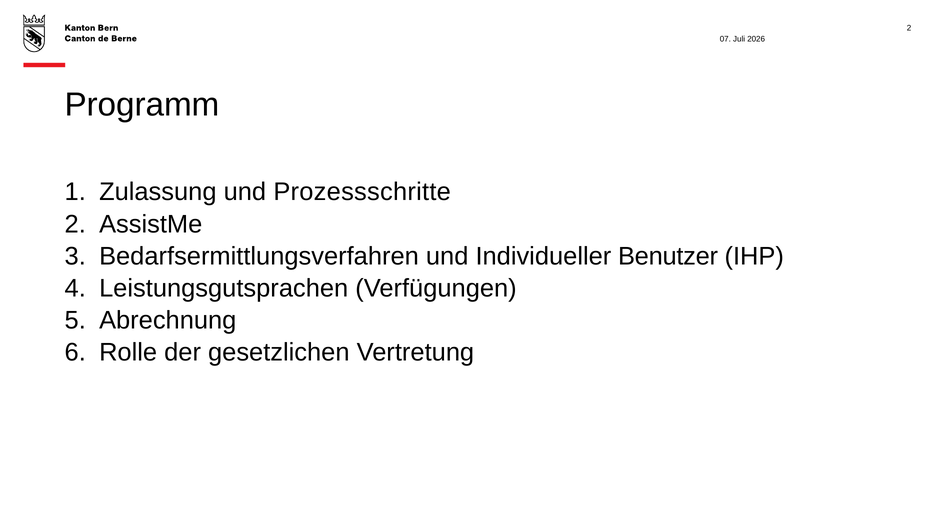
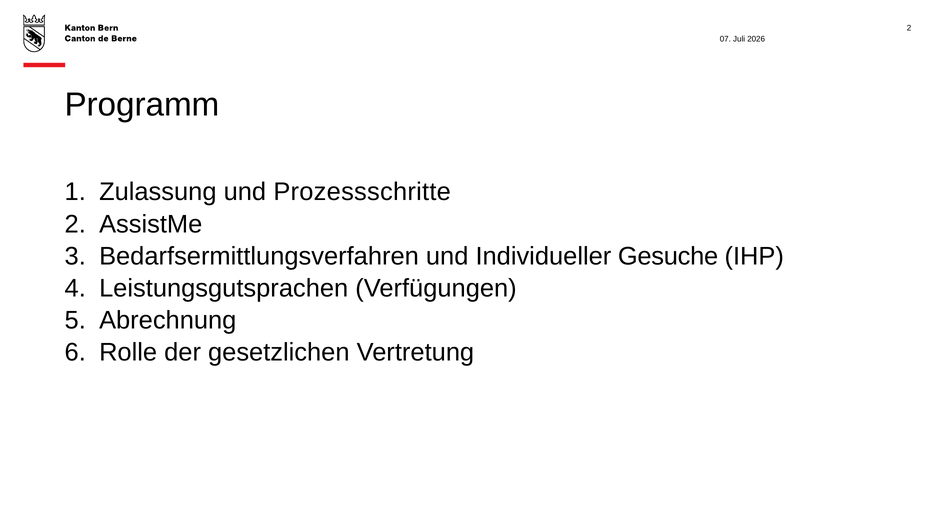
Benutzer: Benutzer -> Gesuche (668, 256)
